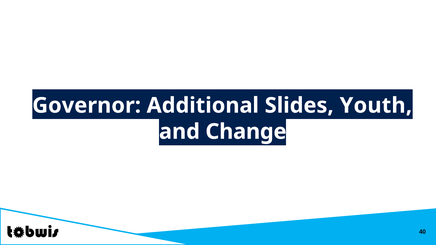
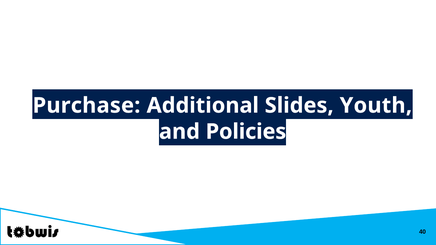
Governor: Governor -> Purchase (87, 106)
Change: Change -> Policies (246, 132)
